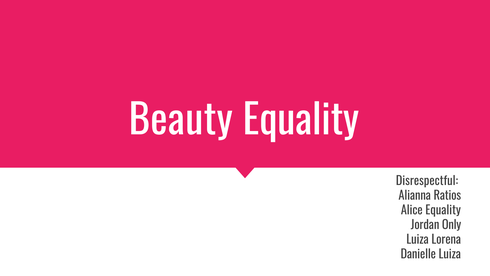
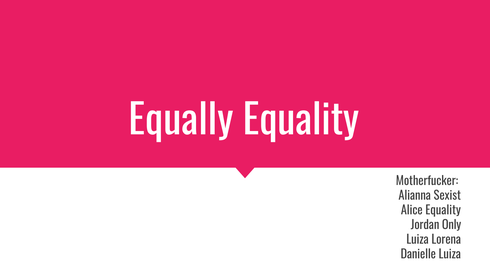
Beauty: Beauty -> Equally (181, 121)
Disrespectful: Disrespectful -> Motherfucker (427, 181)
Ratios: Ratios -> Sexist (447, 195)
